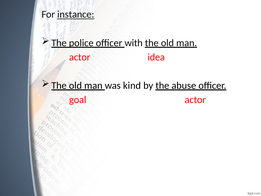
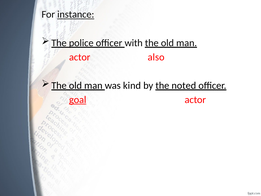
idea: idea -> also (156, 57)
abuse: abuse -> noted (184, 85)
goal underline: none -> present (78, 100)
